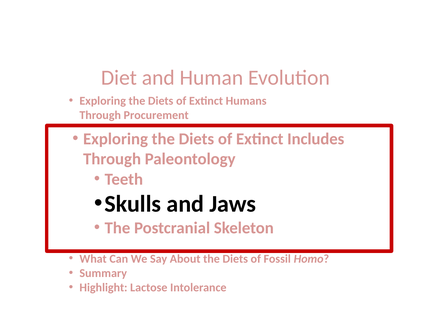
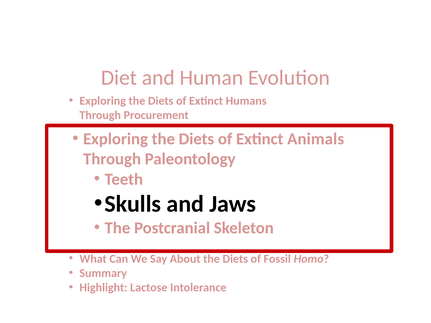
Includes: Includes -> Animals (316, 139)
